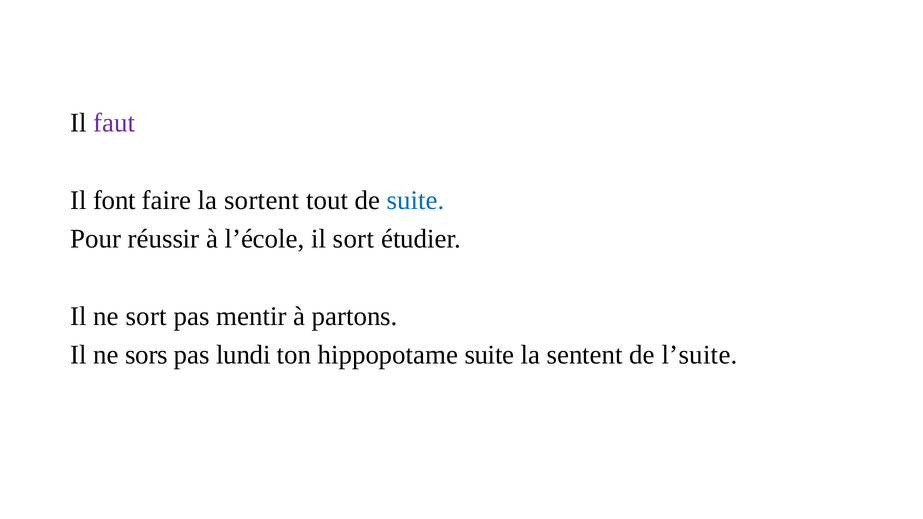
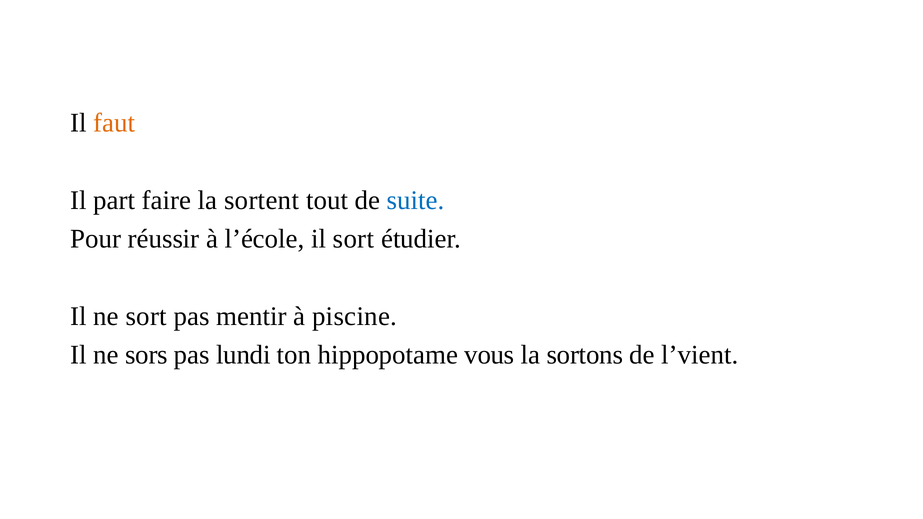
faut colour: purple -> orange (114, 123)
font: font -> part (114, 200)
partons: partons -> piscine (355, 316)
hippopotame suite: suite -> vous (489, 355)
sentent: sentent -> sortons (585, 355)
l’suite: l’suite -> l’vient (700, 355)
